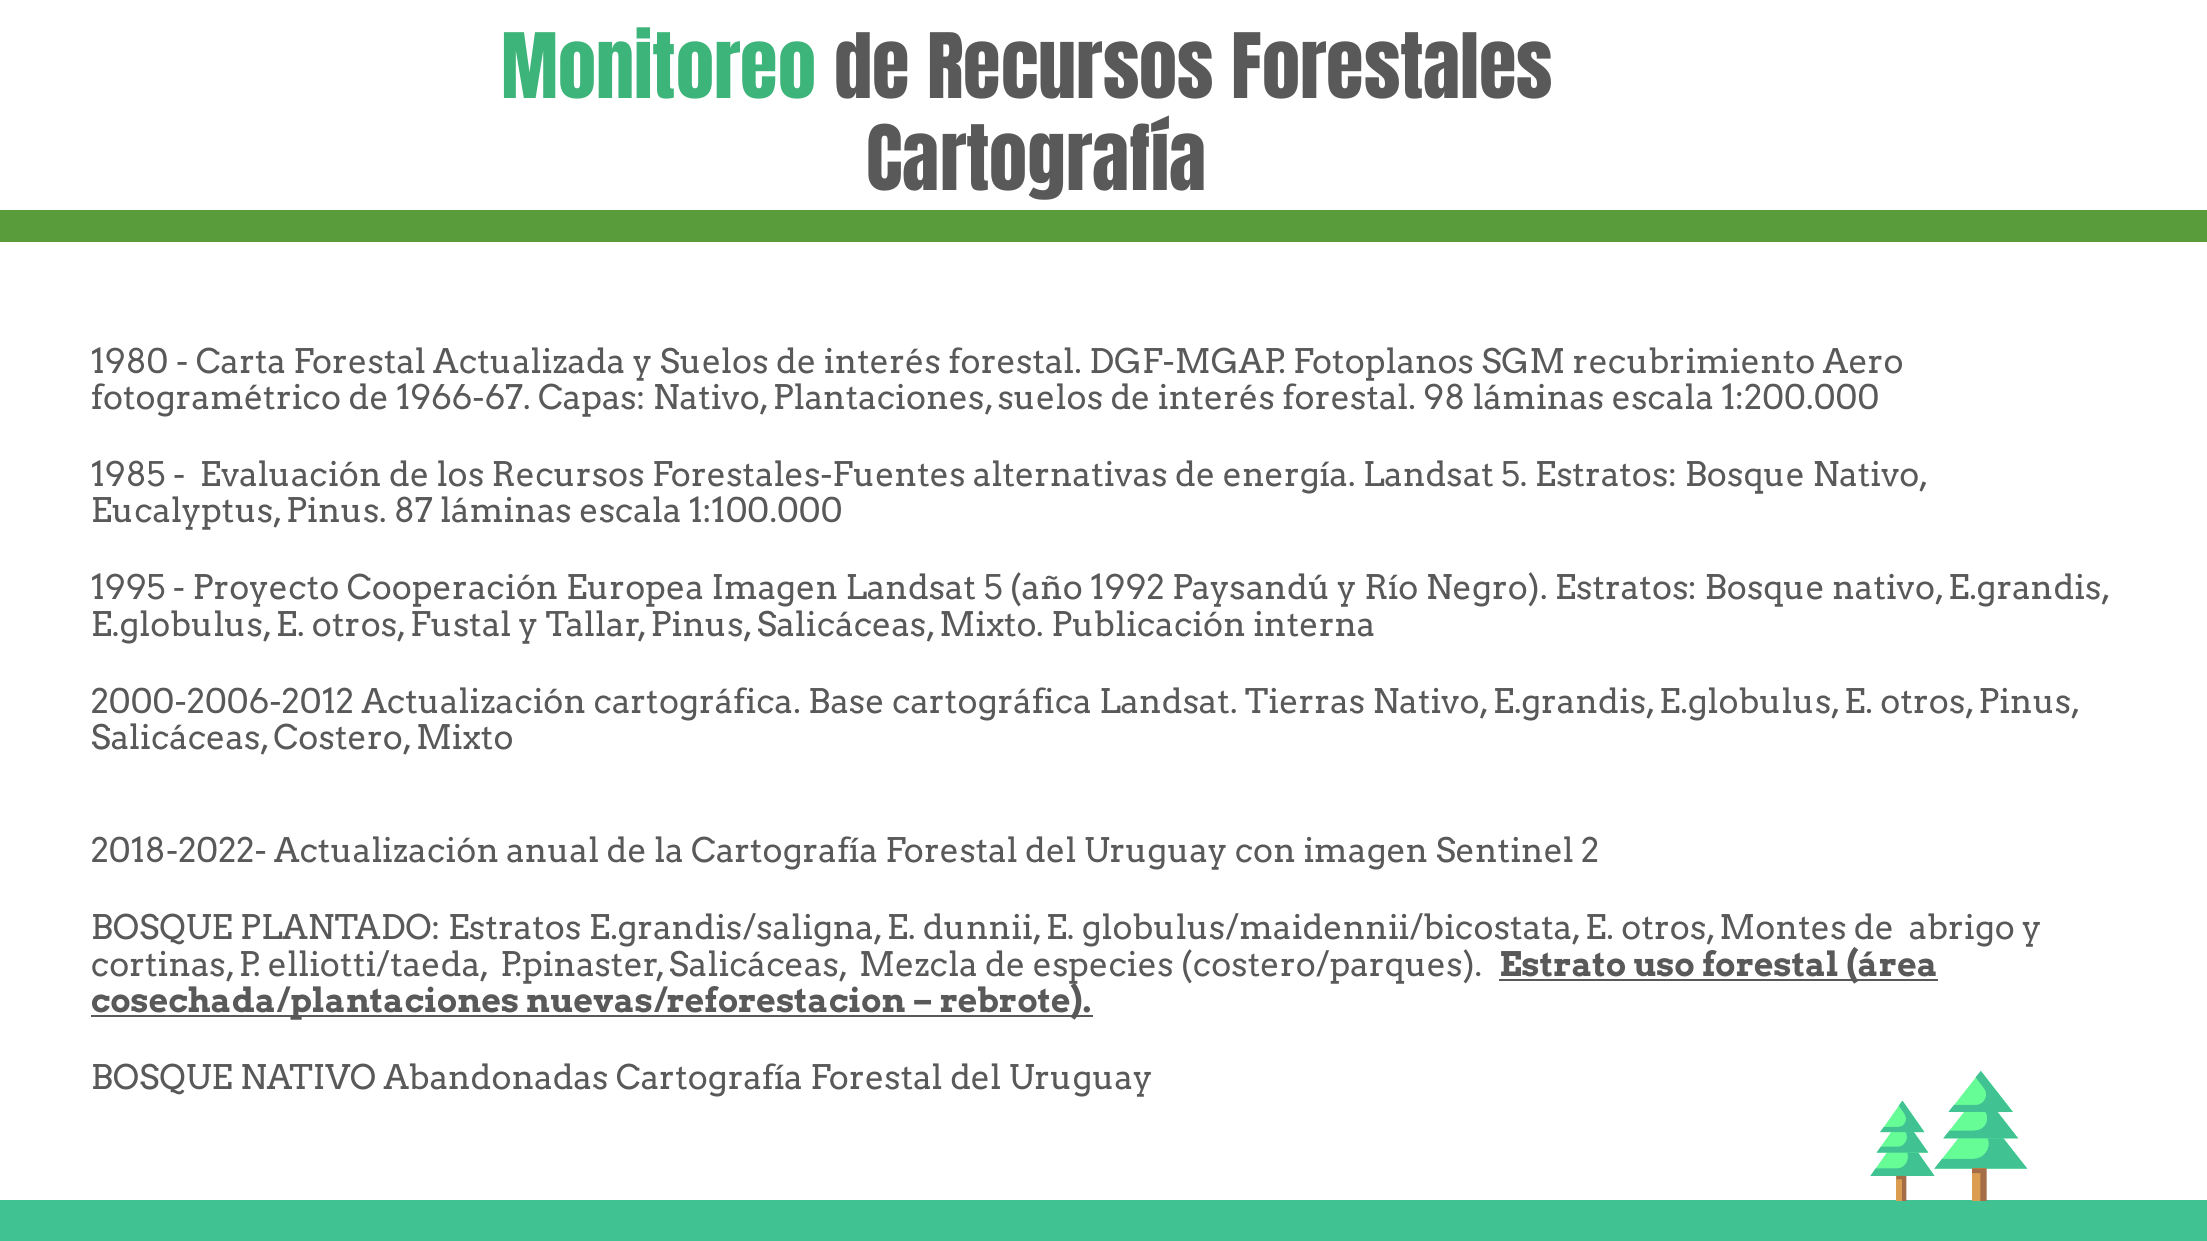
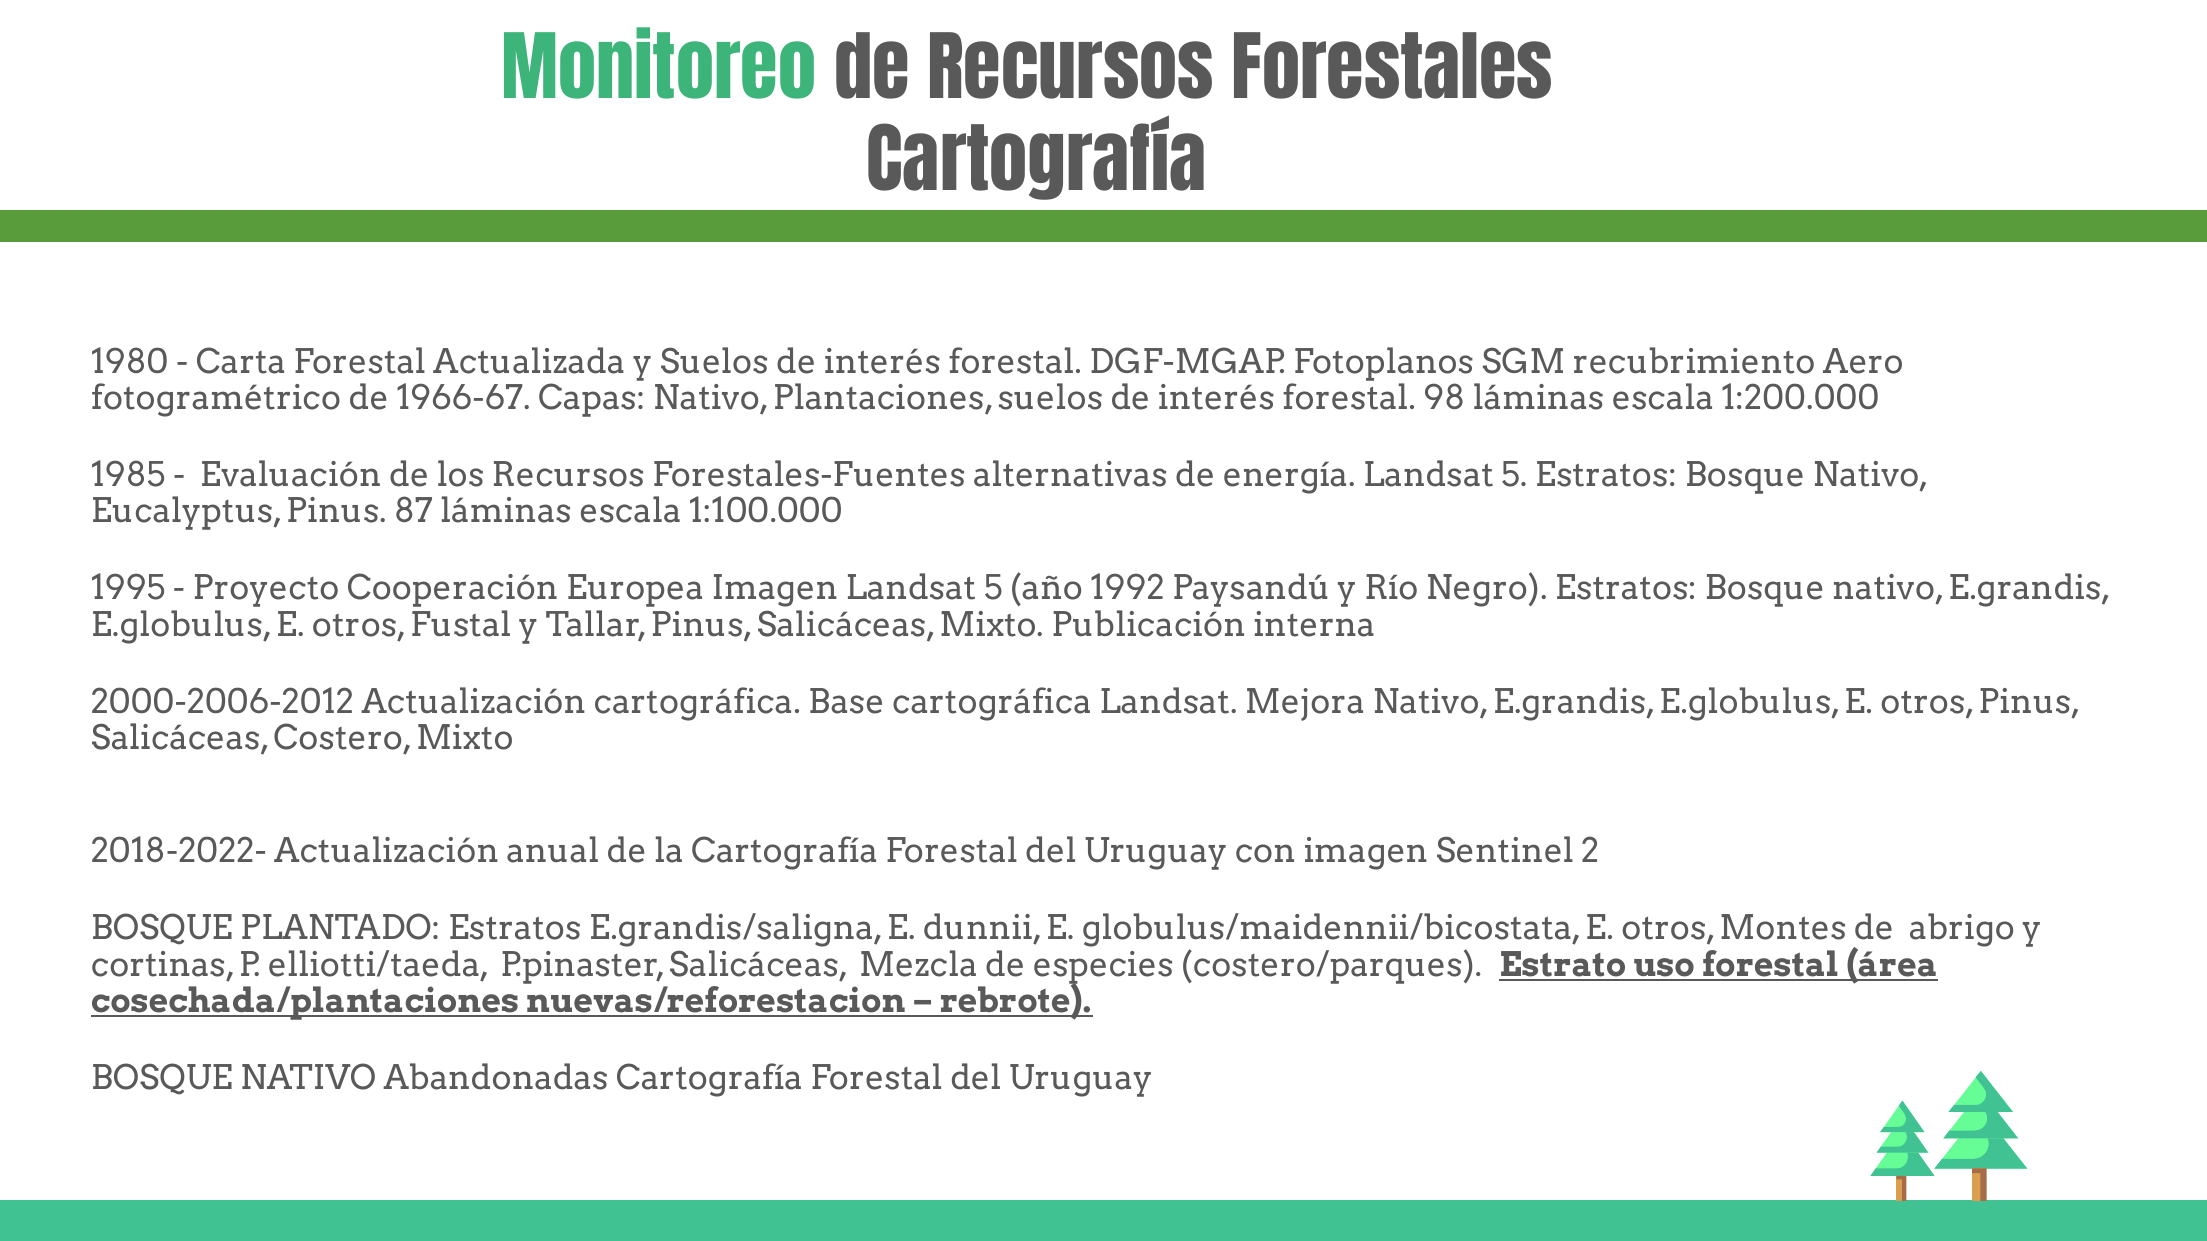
Tierras: Tierras -> Mejora (1305, 702)
